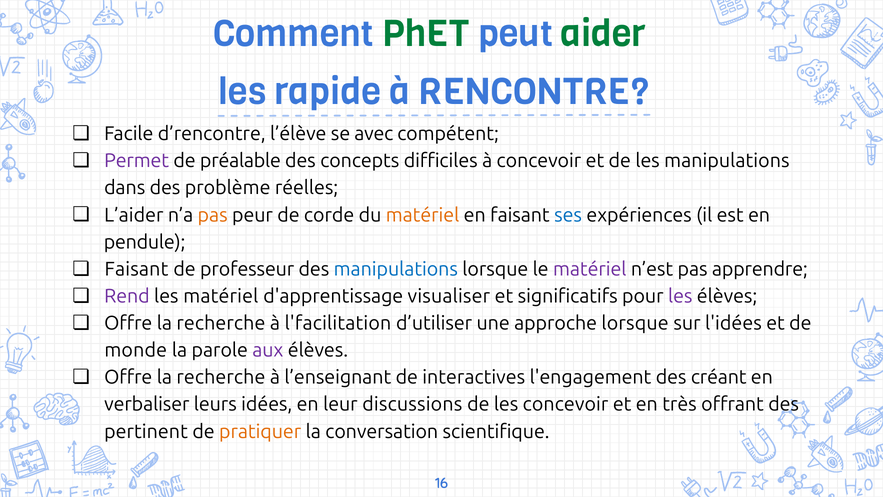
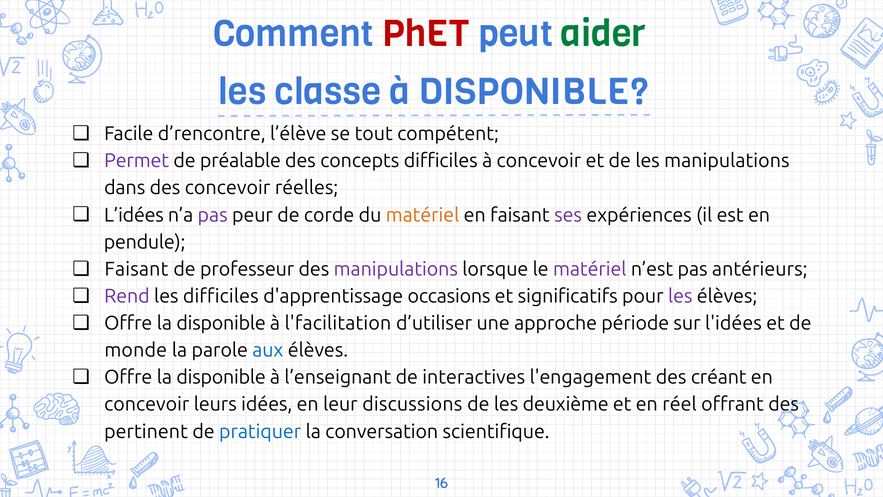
PhET colour: green -> red (426, 34)
rapide: rapide -> classe (328, 92)
à RENCONTRE: RENCONTRE -> DISPONIBLE (534, 92)
avec: avec -> tout (374, 134)
des problème: problème -> concevoir (228, 188)
L’aider: L’aider -> L’idées (134, 215)
pas colour: orange -> purple (213, 215)
ses colour: blue -> purple (568, 215)
manipulations colour: blue -> purple (396, 269)
apprendre: apprendre -> antérieurs (760, 269)
les matériel: matériel -> difficiles (221, 296)
visualiser: visualiser -> occasions (449, 296)
recherche: recherche -> disponible (221, 323)
approche lorsque: lorsque -> période (635, 323)
aux colour: purple -> blue (268, 350)
recherche: recherche -> disponible (221, 377)
verbaliser: verbaliser -> concevoir (147, 404)
les concevoir: concevoir -> deuxième (566, 404)
très: très -> réel (679, 404)
pratiquer colour: orange -> blue (260, 431)
